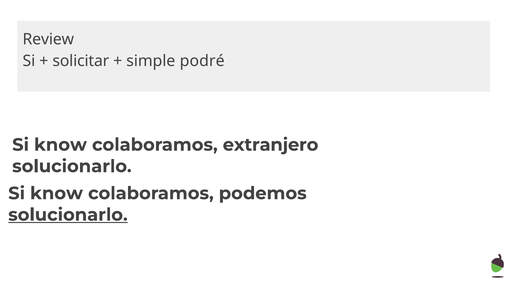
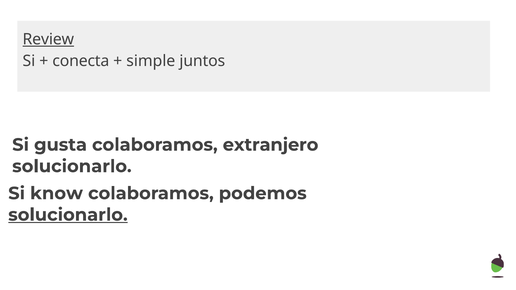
Review underline: none -> present (48, 39)
solicitar: solicitar -> conecta (81, 61)
podré: podré -> juntos (202, 61)
know: know -> gusta (61, 145)
